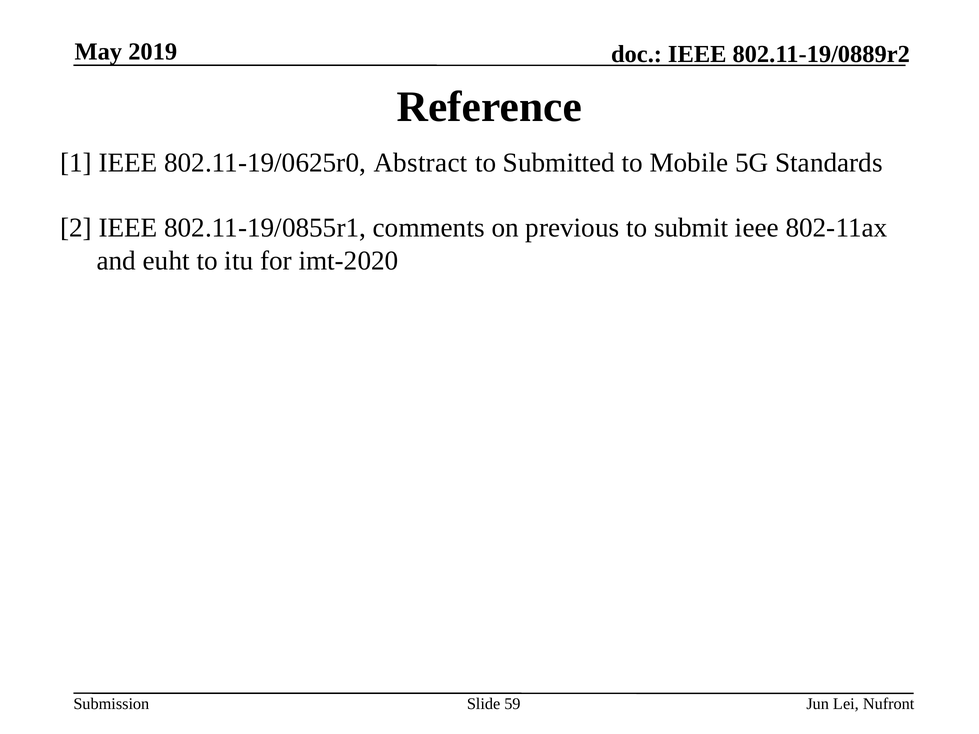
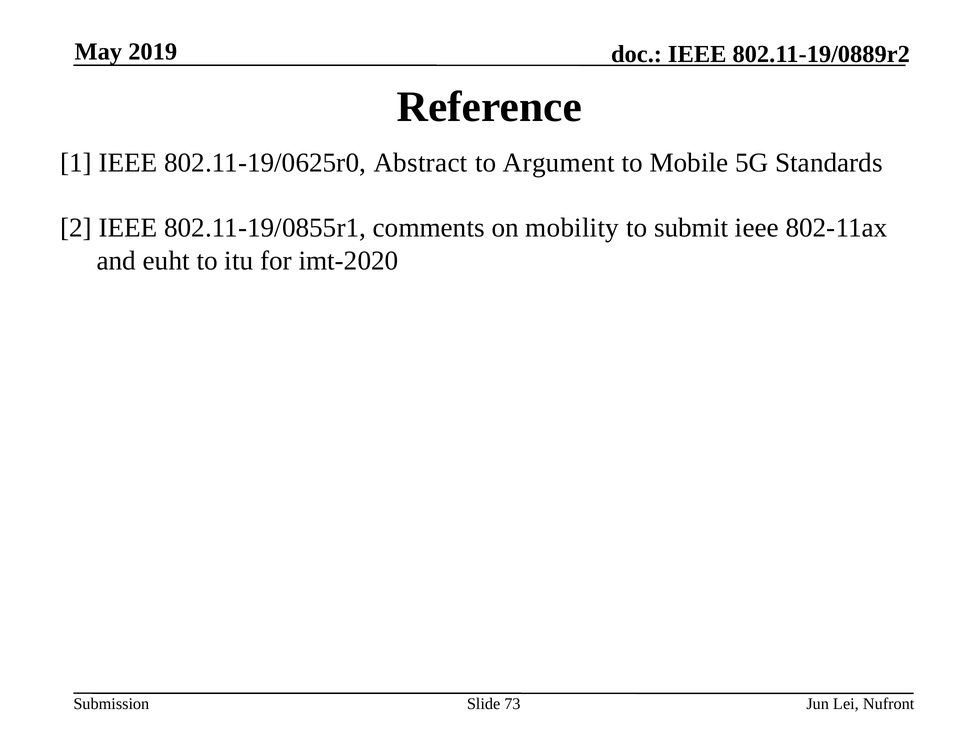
Submitted: Submitted -> Argument (559, 163)
previous: previous -> mobility (572, 228)
59: 59 -> 73 (512, 704)
